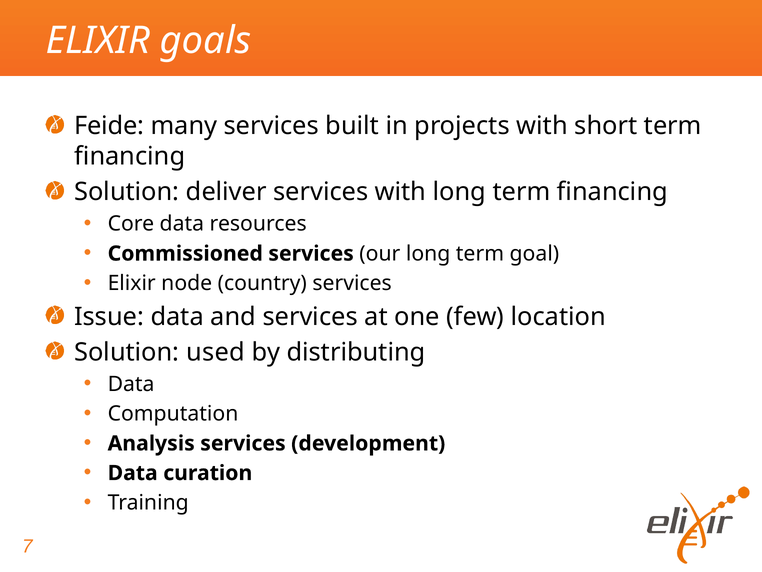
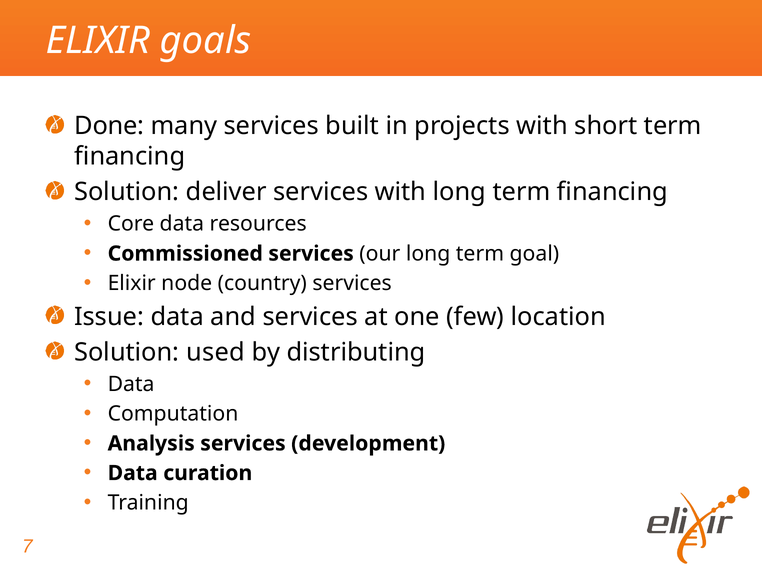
Feide: Feide -> Done (109, 126)
